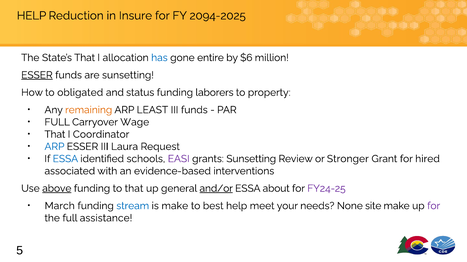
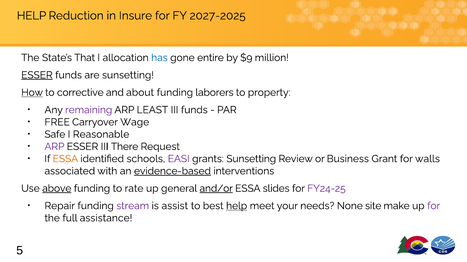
2094-2025: 2094-2025 -> 2027-2025 (218, 16)
$6: $6 -> $9 (246, 58)
How underline: none -> present (32, 93)
obligated: obligated -> corrective (80, 93)
status: status -> about (140, 93)
remaining colour: orange -> purple (89, 110)
FULL: FULL -> FREE (57, 122)
That: That -> Safe (55, 135)
Coordinator: Coordinator -> Reasonable (101, 135)
ARP colour: blue -> purple (54, 147)
Laura: Laura -> There (125, 147)
ESSA colour: blue -> orange (65, 159)
Stronger: Stronger -> Business (348, 159)
hired: hired -> walls (428, 159)
evidence-based underline: none -> present (172, 171)
to that: that -> rate (134, 189)
about: about -> slides (276, 189)
March: March -> Repair (60, 206)
stream colour: blue -> purple (133, 206)
is make: make -> assist (175, 206)
help underline: none -> present (237, 206)
